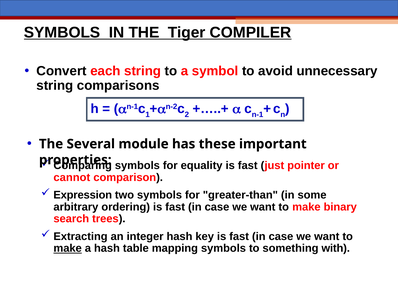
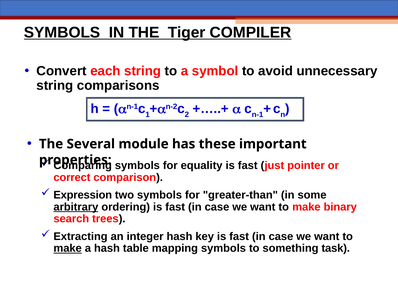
cannot: cannot -> correct (72, 177)
arbitrary underline: none -> present (76, 207)
with: with -> task (336, 248)
